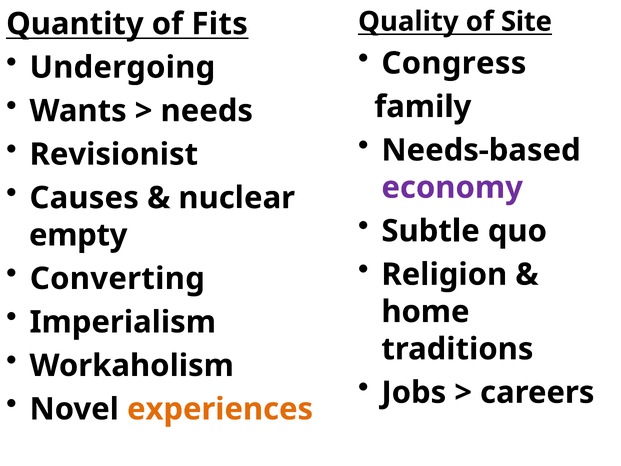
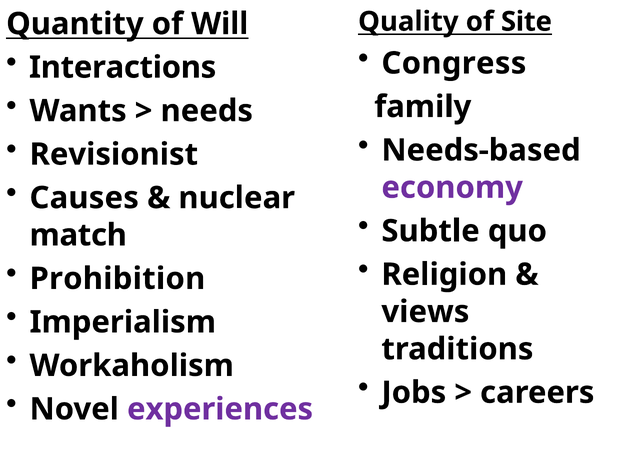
Fits: Fits -> Will (220, 24)
Undergoing: Undergoing -> Interactions (123, 67)
empty: empty -> match (78, 235)
Converting: Converting -> Prohibition (117, 279)
home: home -> views (425, 312)
experiences colour: orange -> purple (220, 409)
